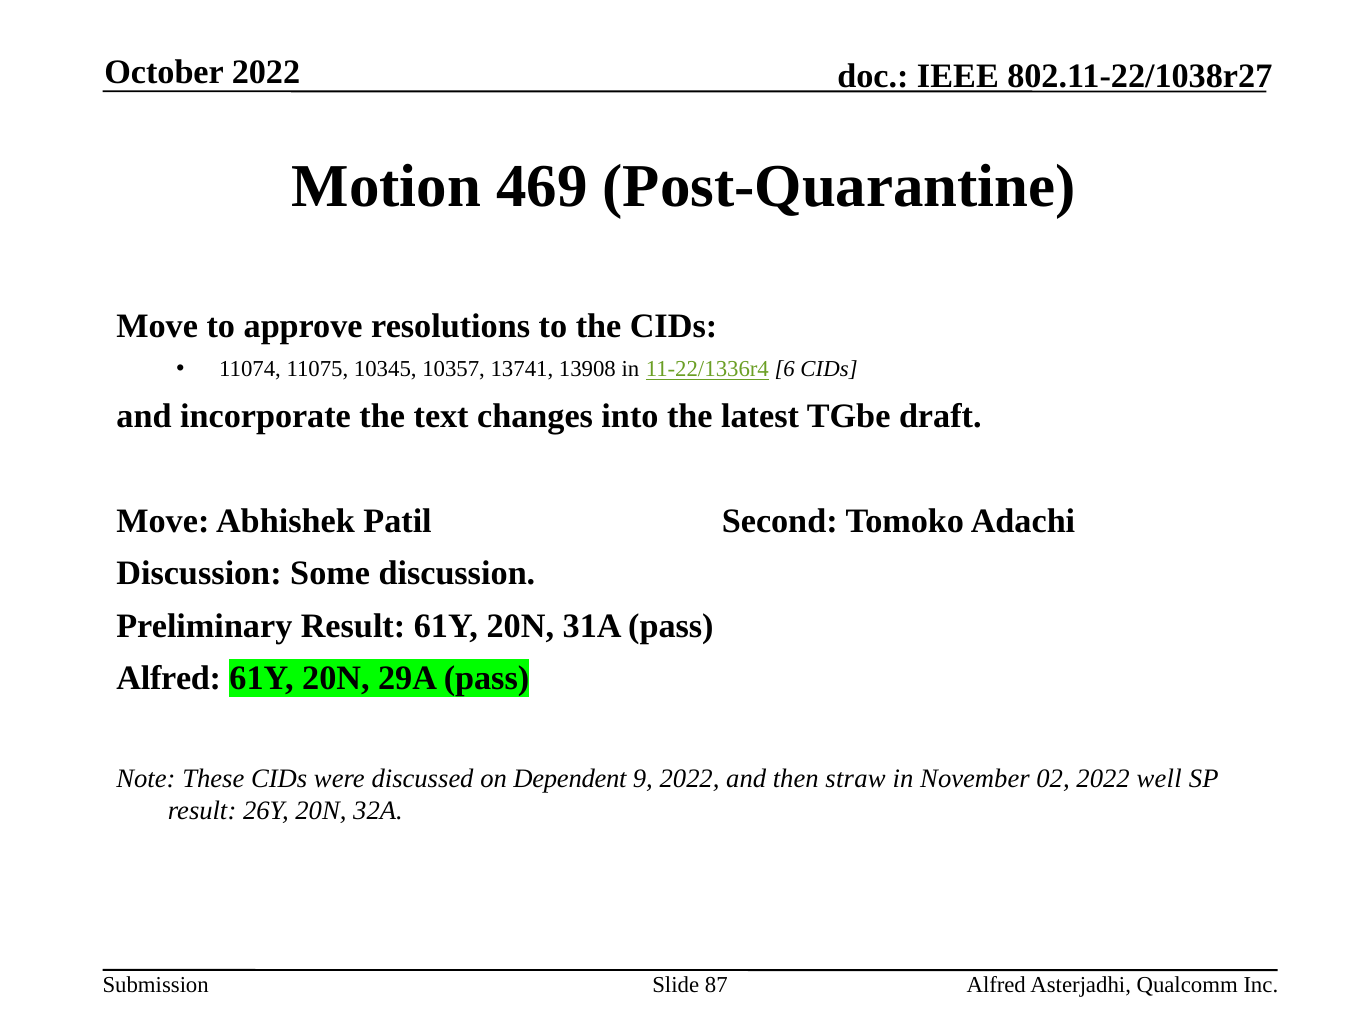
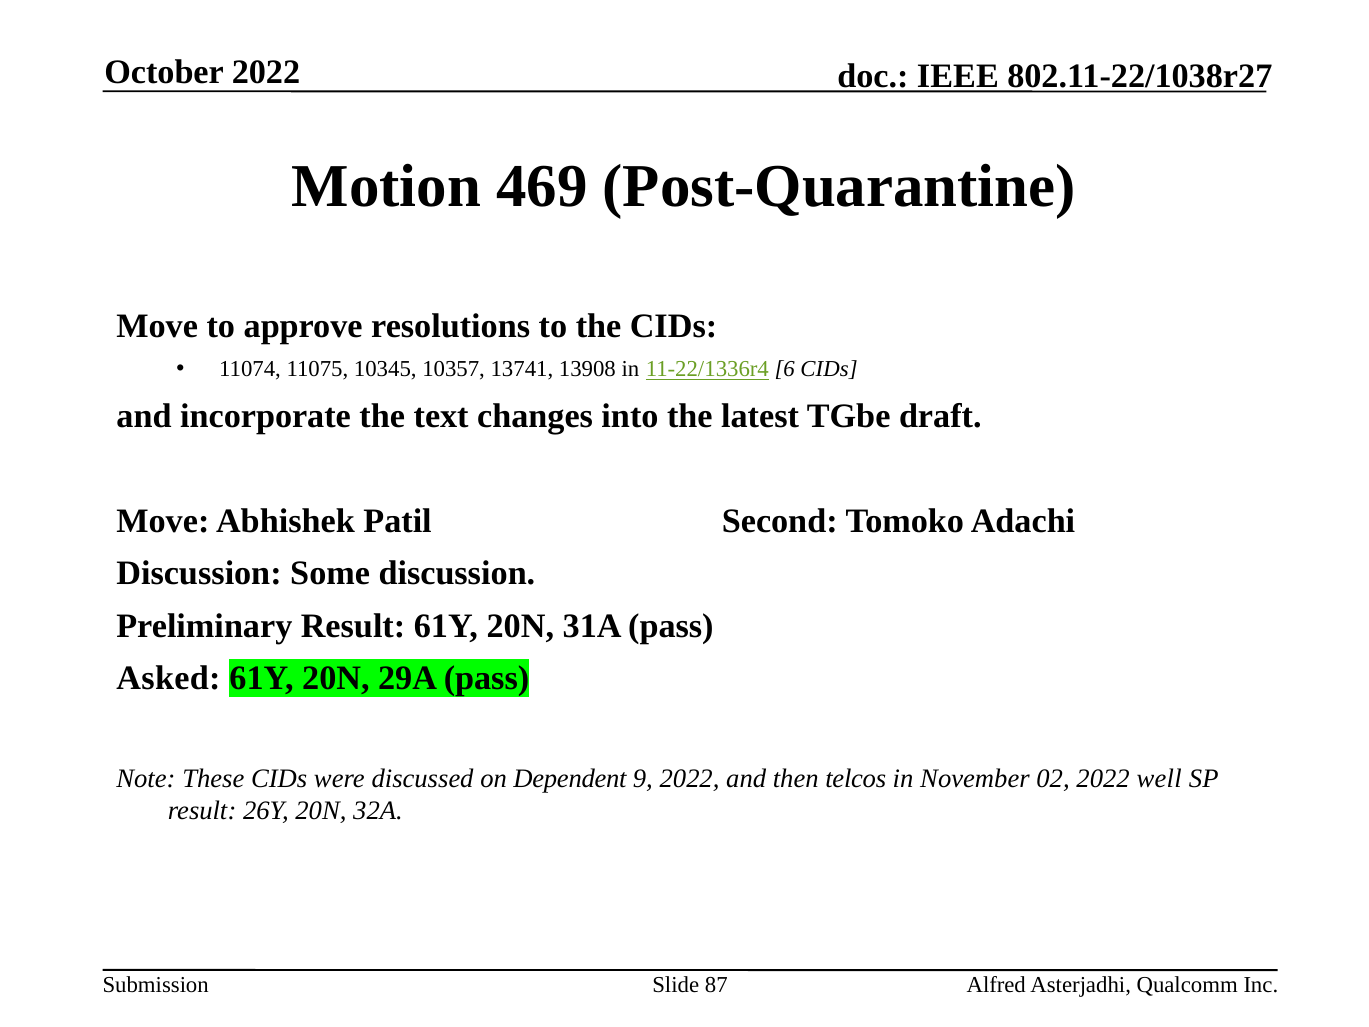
Alfred: Alfred -> Asked (169, 678)
straw: straw -> telcos (856, 778)
